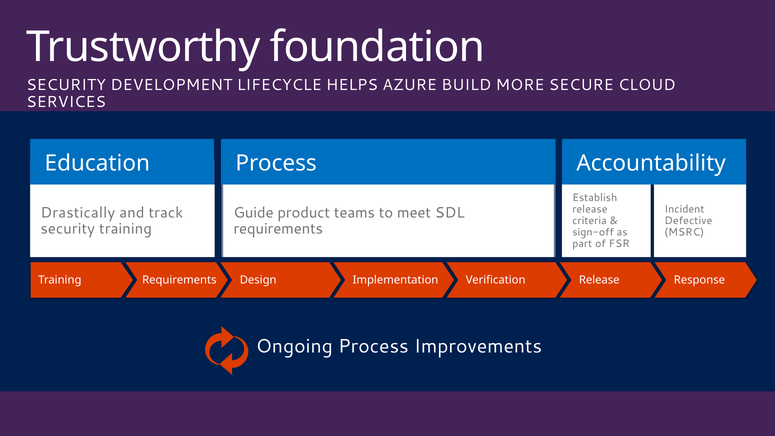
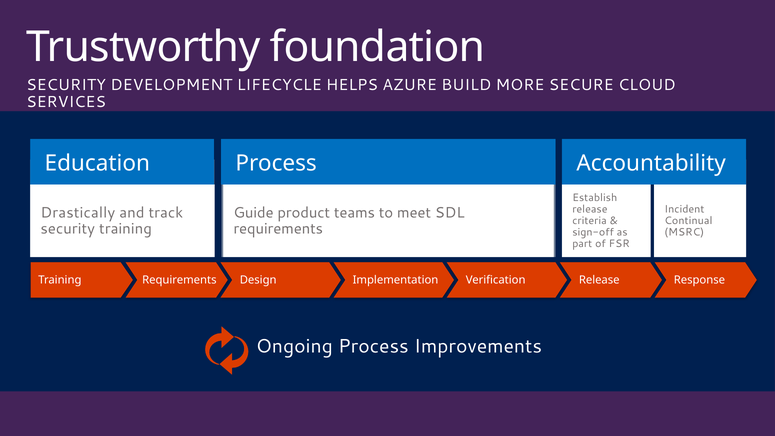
Defective: Defective -> Continual (688, 221)
